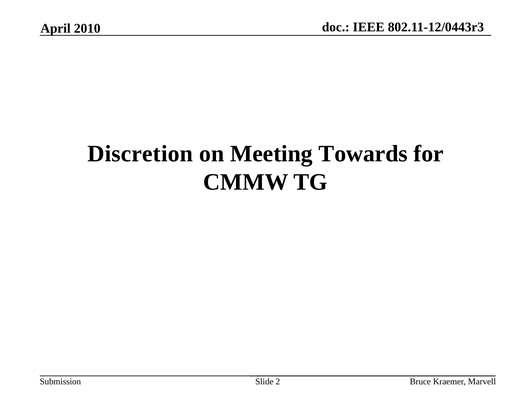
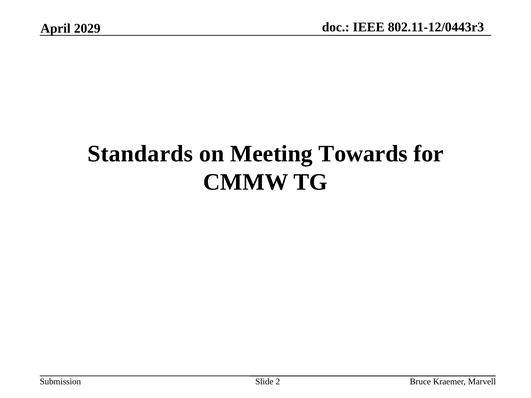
2010: 2010 -> 2029 (87, 28)
Discretion: Discretion -> Standards (140, 154)
